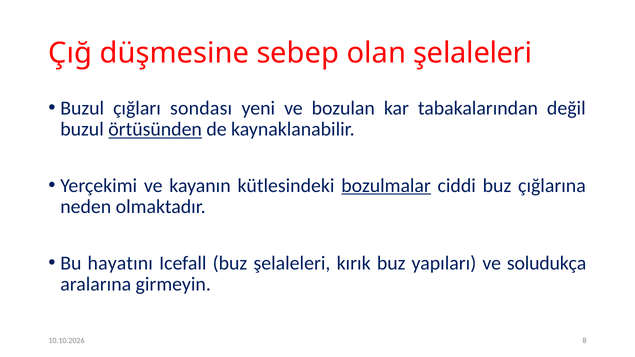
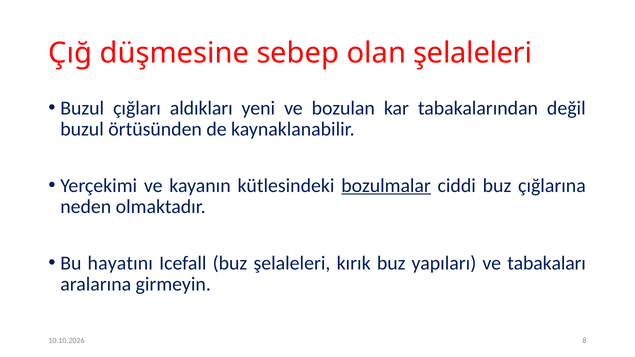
sondası: sondası -> aldıkları (201, 108)
örtüsünden underline: present -> none (155, 129)
soludukça: soludukça -> tabakaları (547, 263)
